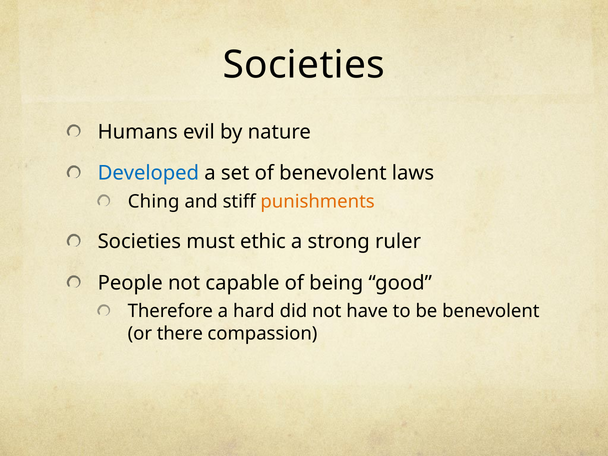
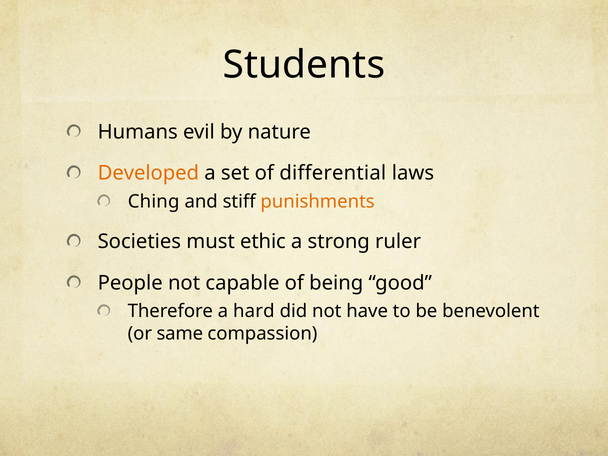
Societies: Societies -> Students (304, 65)
Developed colour: blue -> orange (148, 173)
of benevolent: benevolent -> differential (333, 173)
there: there -> same (180, 334)
